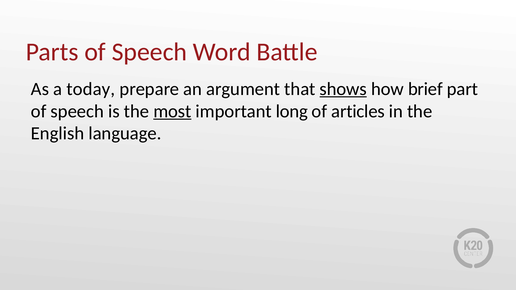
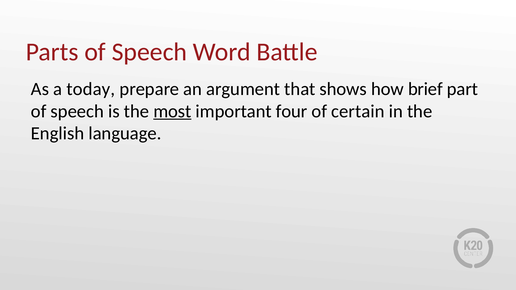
shows underline: present -> none (343, 89)
long: long -> four (292, 111)
articles: articles -> certain (358, 111)
